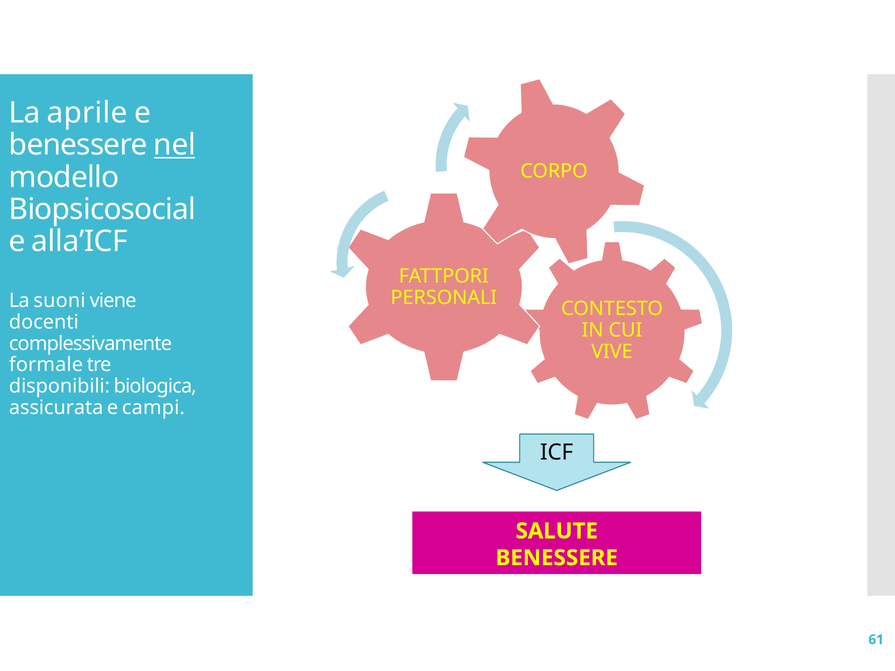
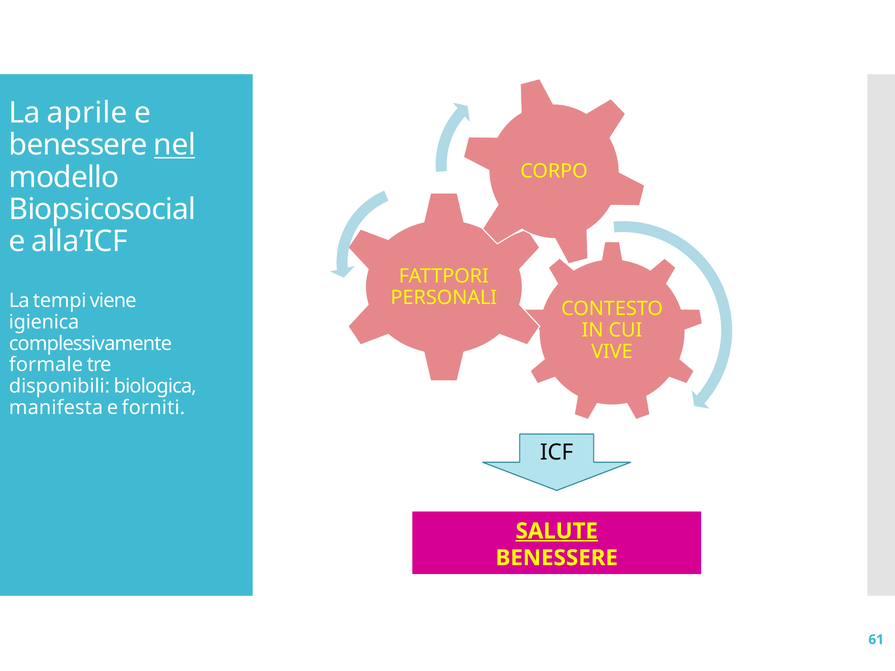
suoni: suoni -> tempi (60, 301)
docenti: docenti -> igienica (44, 322)
assicurata: assicurata -> manifesta (56, 408)
campi: campi -> forniti (153, 408)
SALUTE underline: none -> present (557, 531)
